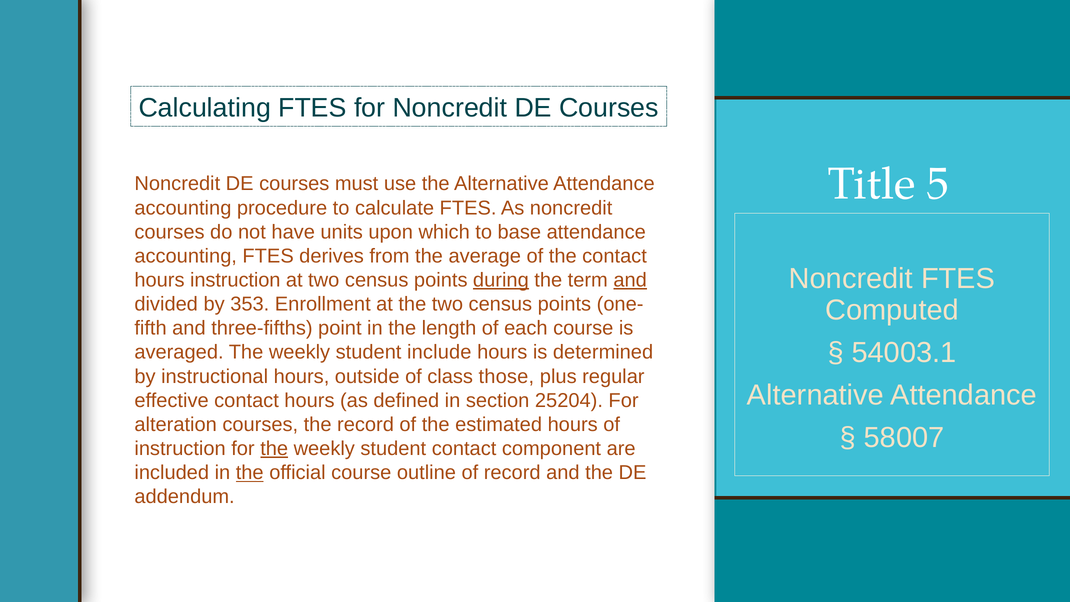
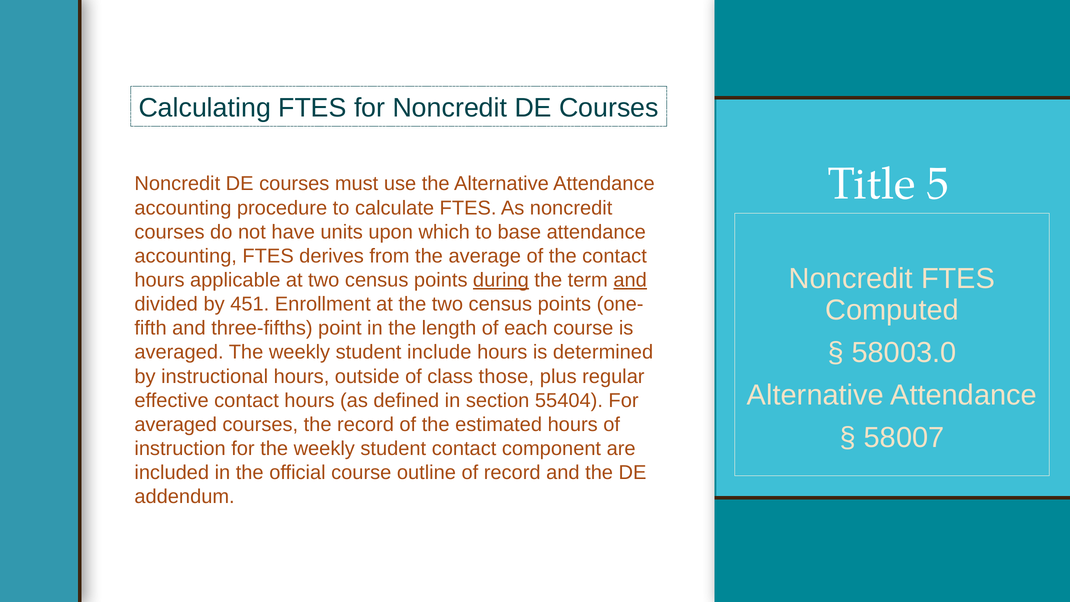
hours instruction: instruction -> applicable (235, 280)
353: 353 -> 451 (250, 304)
54003.1: 54003.1 -> 58003.0 (904, 353)
25204: 25204 -> 55404 (569, 400)
alteration: alteration -> averaged (176, 425)
the underline: present -> none (274, 449)
the underline: present -> none (250, 473)
